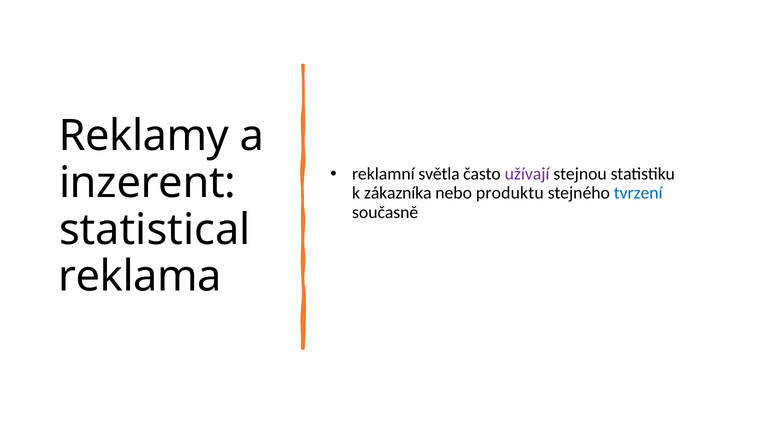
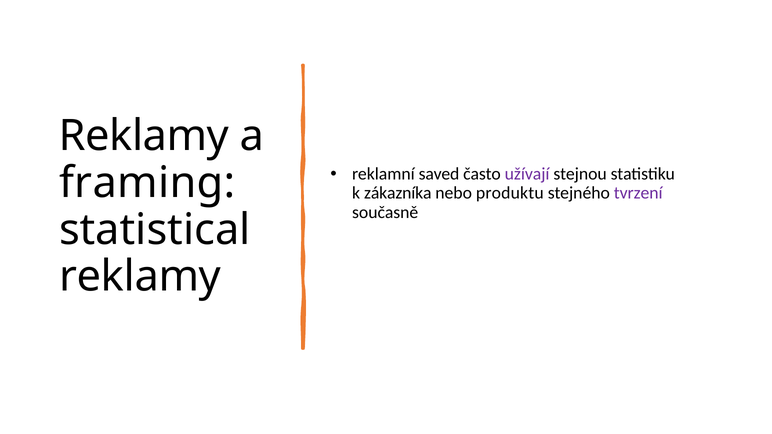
světla: světla -> saved (439, 174)
inzerent: inzerent -> framing (147, 183)
tvrzení colour: blue -> purple (638, 193)
reklama: reklama -> reklamy (140, 277)
